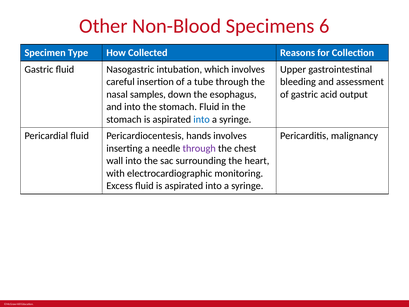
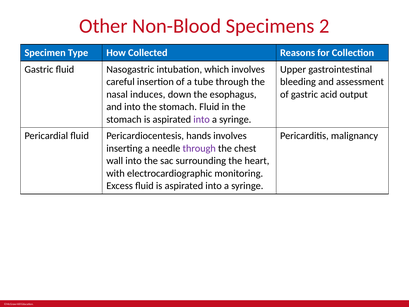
6: 6 -> 2 (324, 26)
samples: samples -> induces (148, 94)
into colour: blue -> purple (202, 119)
